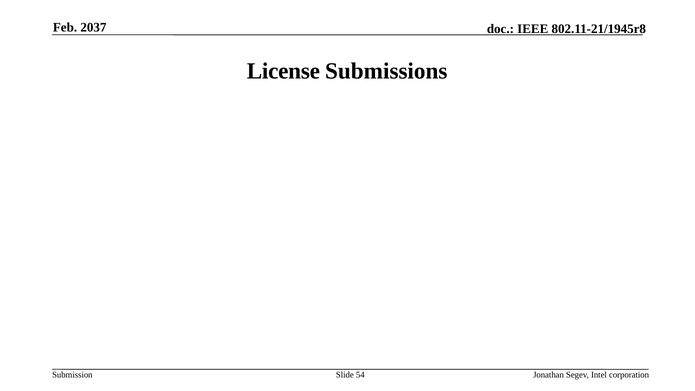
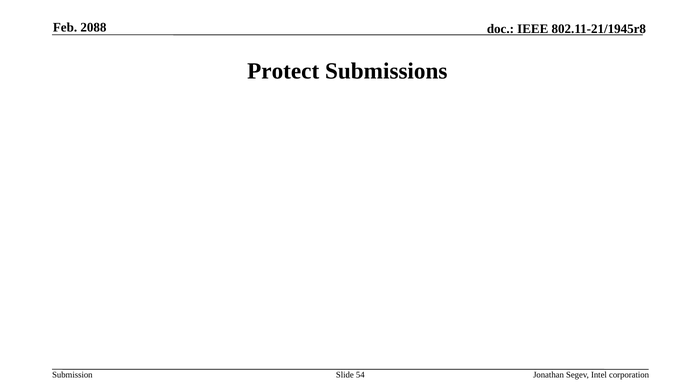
2037: 2037 -> 2088 (93, 28)
License: License -> Protect (283, 71)
